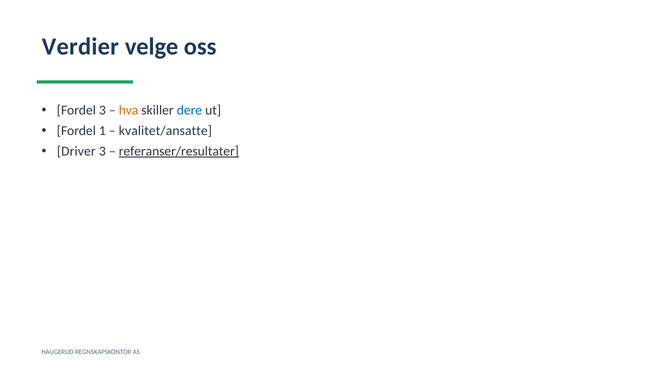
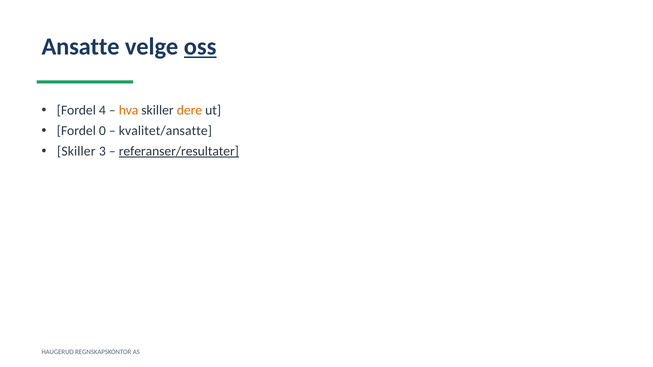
Verdier: Verdier -> Ansatte (81, 47)
oss underline: none -> present (200, 47)
Fordel 3: 3 -> 4 (102, 111)
dere colour: blue -> orange (189, 111)
1: 1 -> 0 (102, 131)
Driver: Driver -> Skiller (76, 151)
